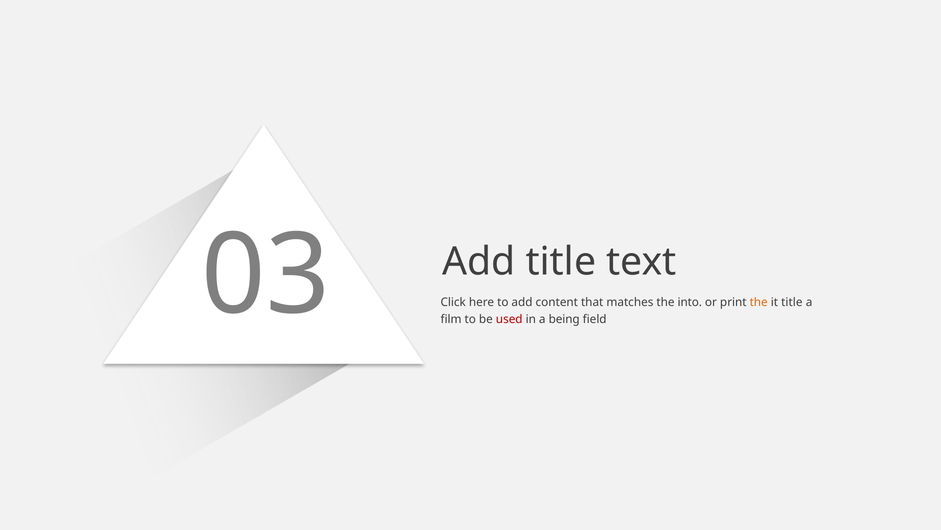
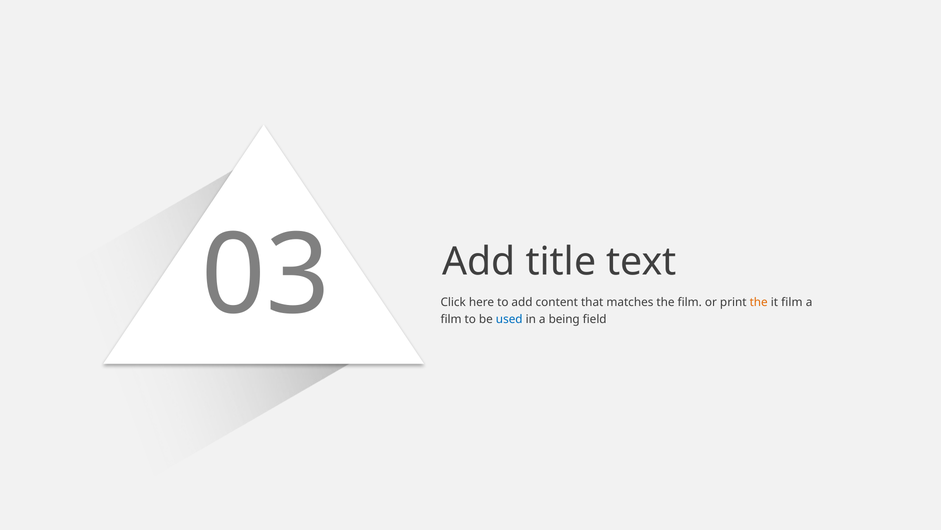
the into: into -> film (690, 302)
it title: title -> film (792, 302)
used colour: red -> blue (509, 319)
